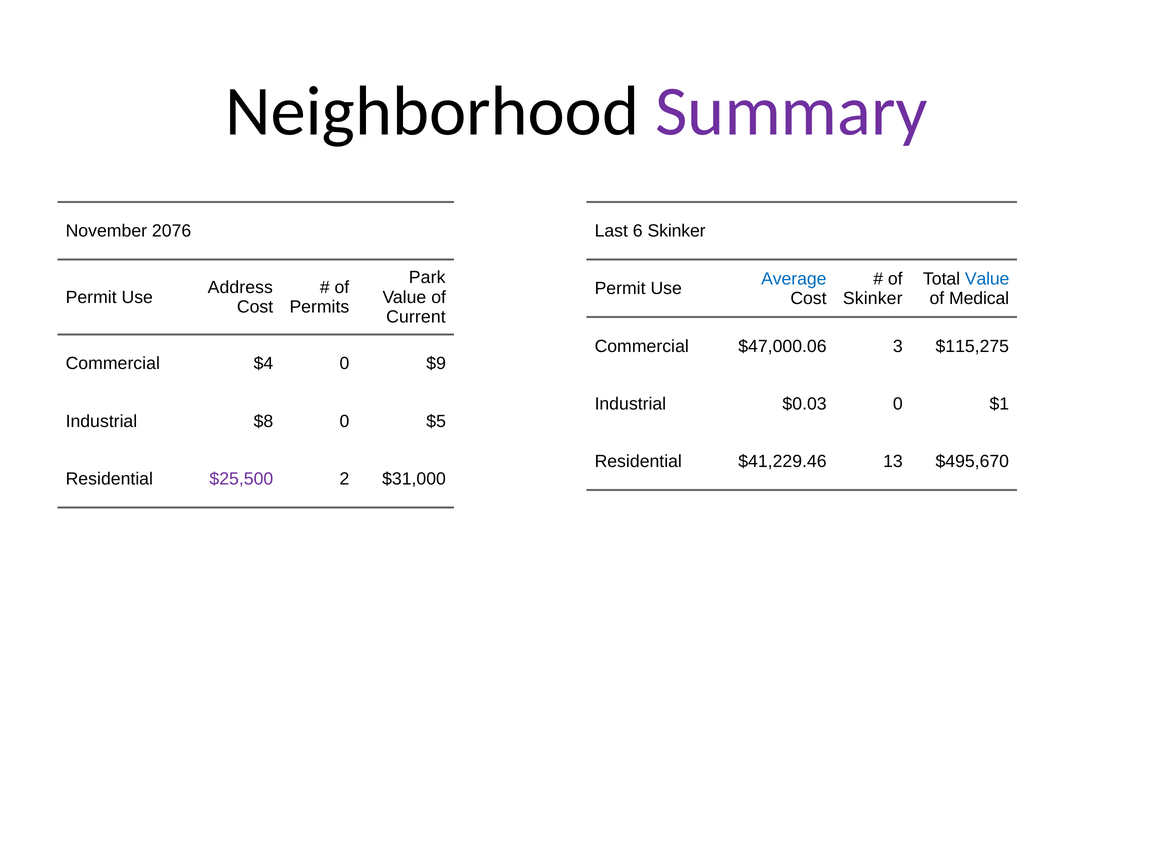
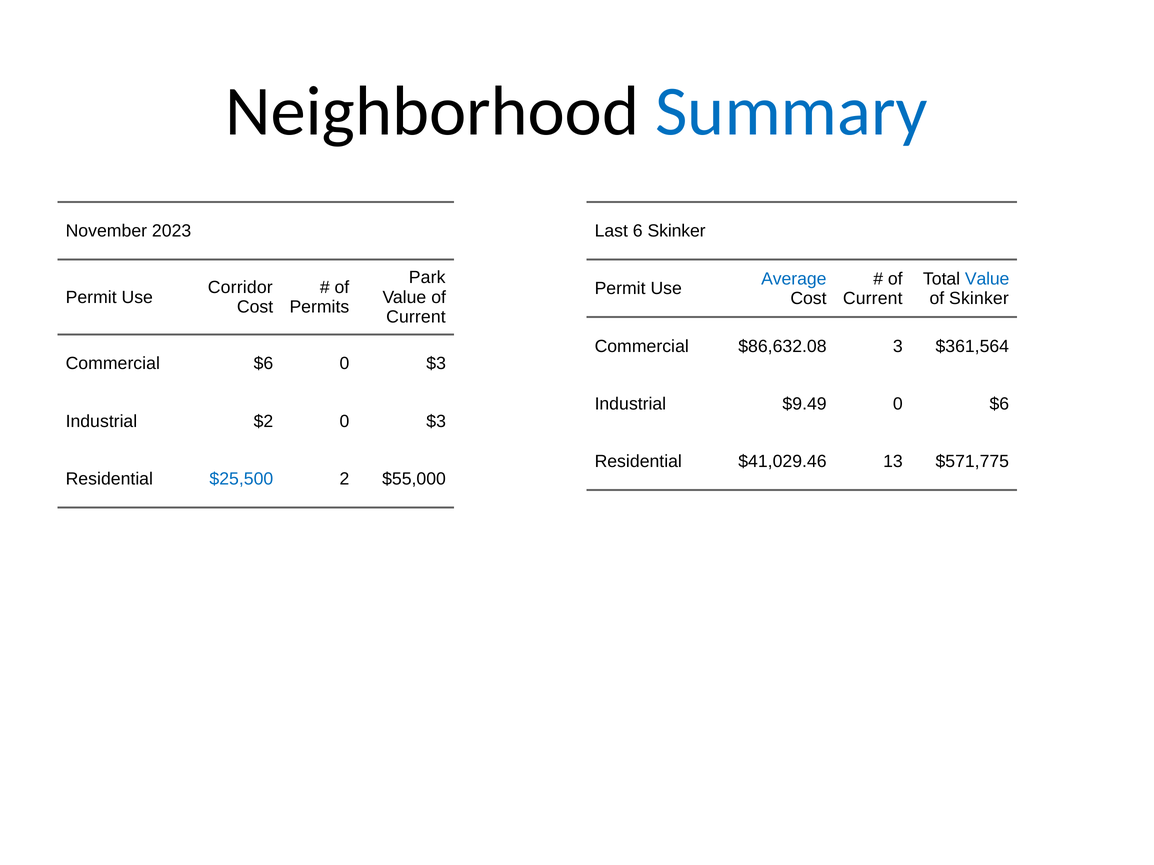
Summary colour: purple -> blue (791, 112)
2076: 2076 -> 2023 (172, 231)
Address: Address -> Corridor (240, 288)
Skinker: Skinker -> Current (873, 299)
of Medical: Medical -> Skinker (979, 299)
$47,000.06: $47,000.06 -> $86,632.08 (782, 347)
$115,275: $115,275 -> $361,564 (972, 347)
Commercial $4: $4 -> $6 (263, 364)
$9: $9 -> $3 (436, 364)
$0.03: $0.03 -> $9.49 (805, 404)
0 $1: $1 -> $6 (999, 404)
$8: $8 -> $2 (263, 421)
$5: $5 -> $3 (436, 421)
$41,229.46: $41,229.46 -> $41,029.46 (782, 462)
$495,670: $495,670 -> $571,775 (972, 462)
$25,500 colour: purple -> blue (241, 479)
$31,000: $31,000 -> $55,000 (414, 479)
